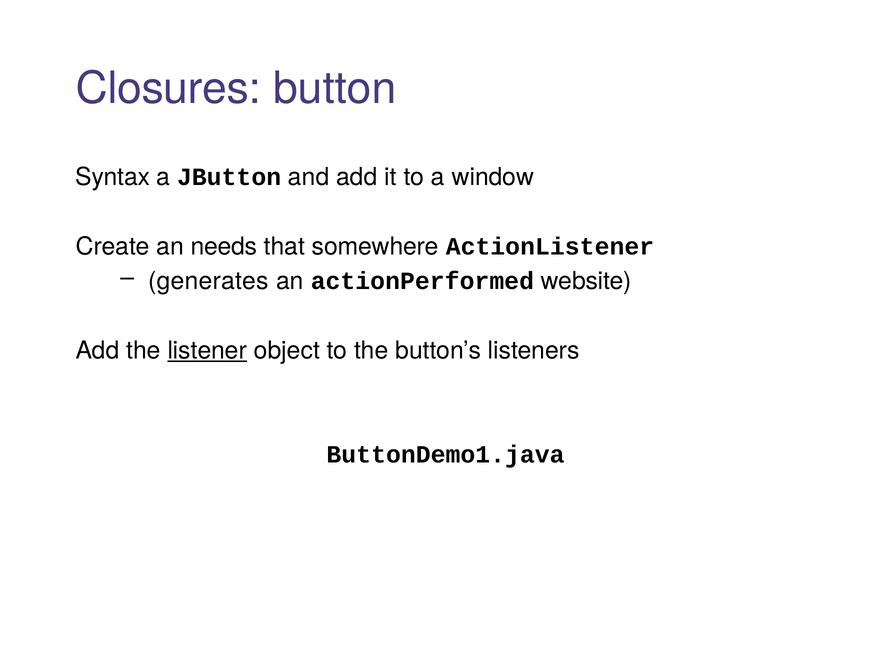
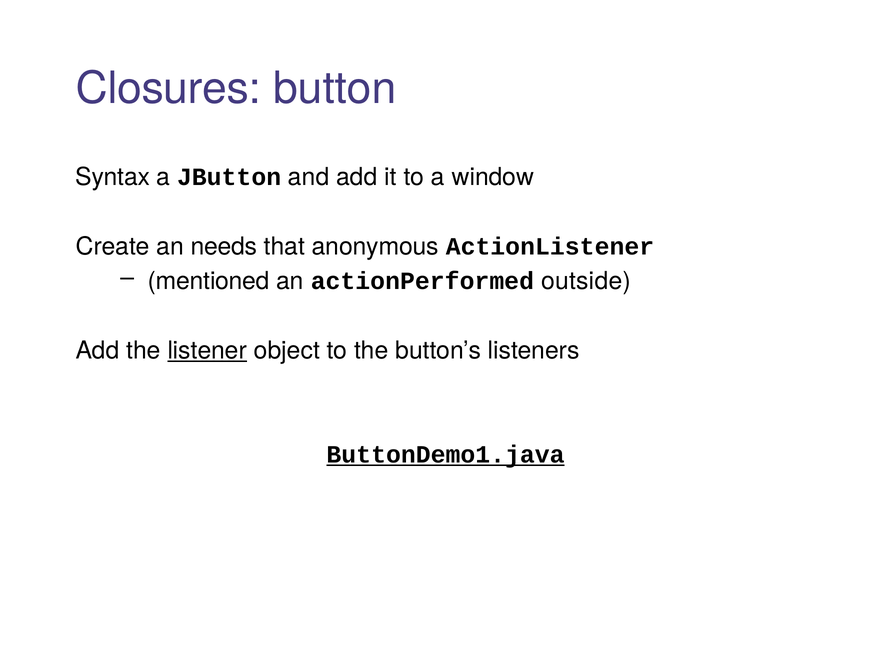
somewhere: somewhere -> anonymous (375, 246)
generates: generates -> mentioned (209, 281)
website: website -> outside (586, 281)
ButtonDemo1.java underline: none -> present (446, 454)
